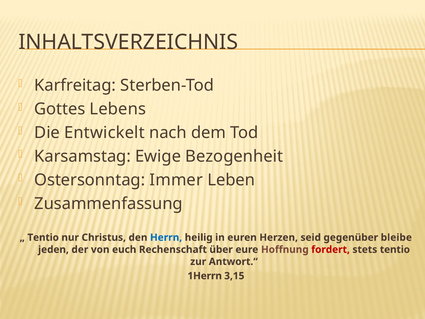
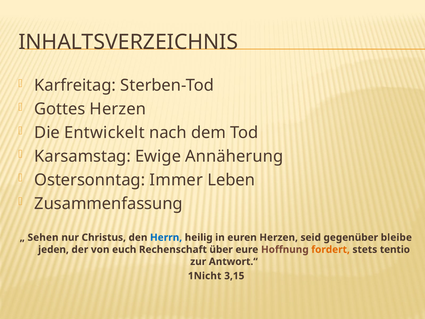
Gottes Lebens: Lebens -> Herzen (118, 109)
Bezogenheit: Bezogenheit -> Annäherung (234, 156)
Tentio: Tentio -> Sehen (43, 237)
fordert colour: red -> orange (331, 249)
1Herrn: 1Herrn -> 1Nicht (205, 276)
